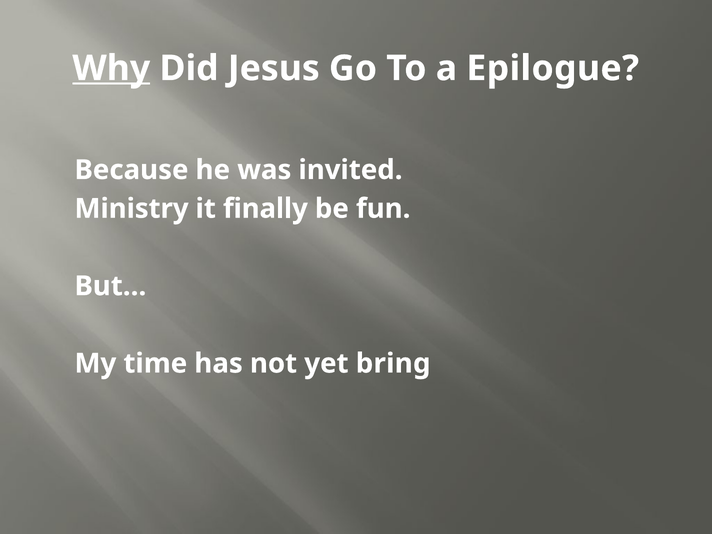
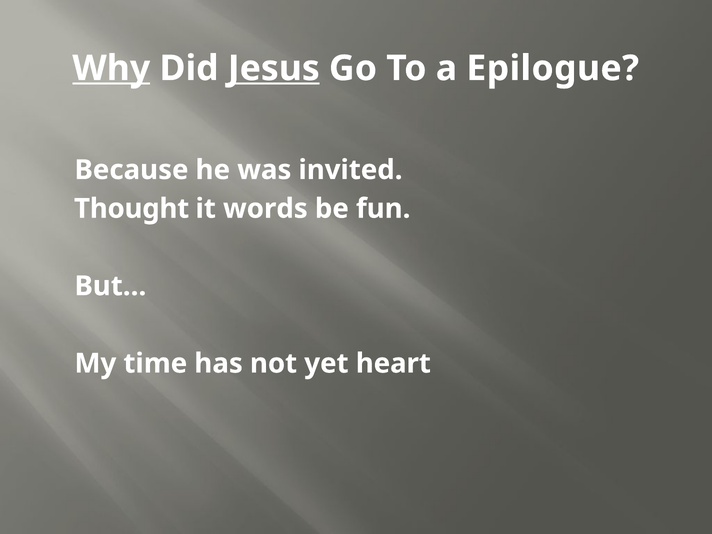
Jesus underline: none -> present (274, 68)
Ministry: Ministry -> Thought (132, 209)
finally: finally -> words (265, 209)
bring: bring -> heart (393, 363)
